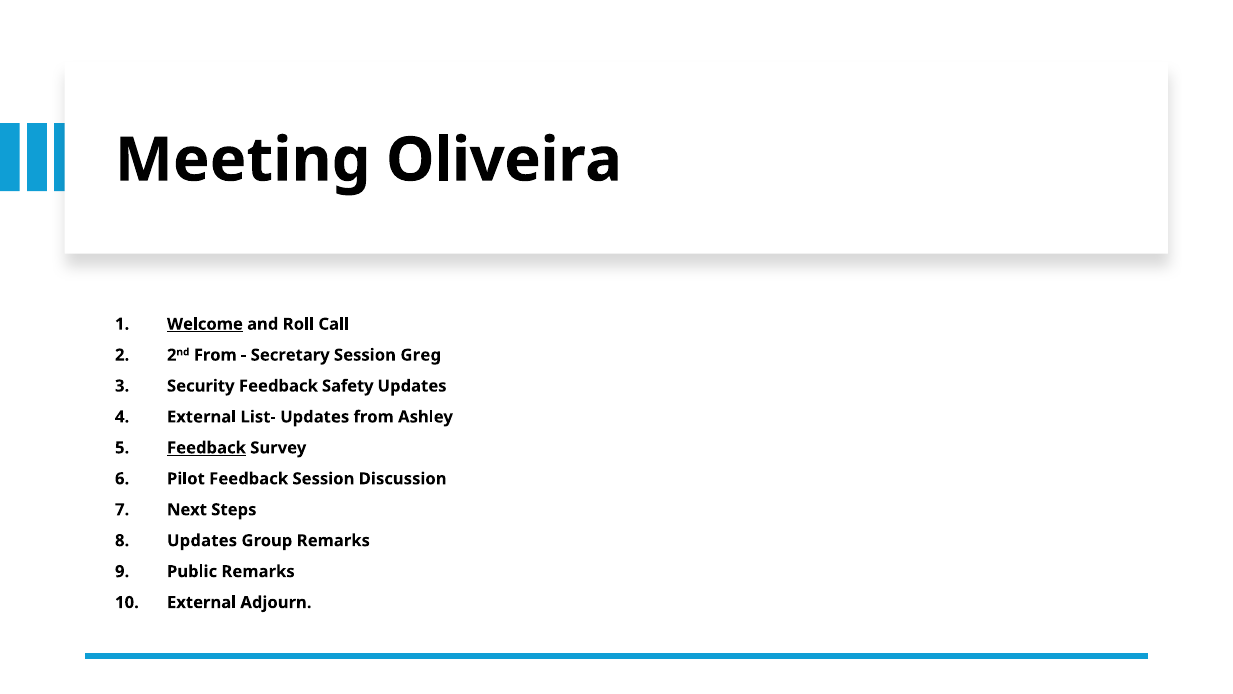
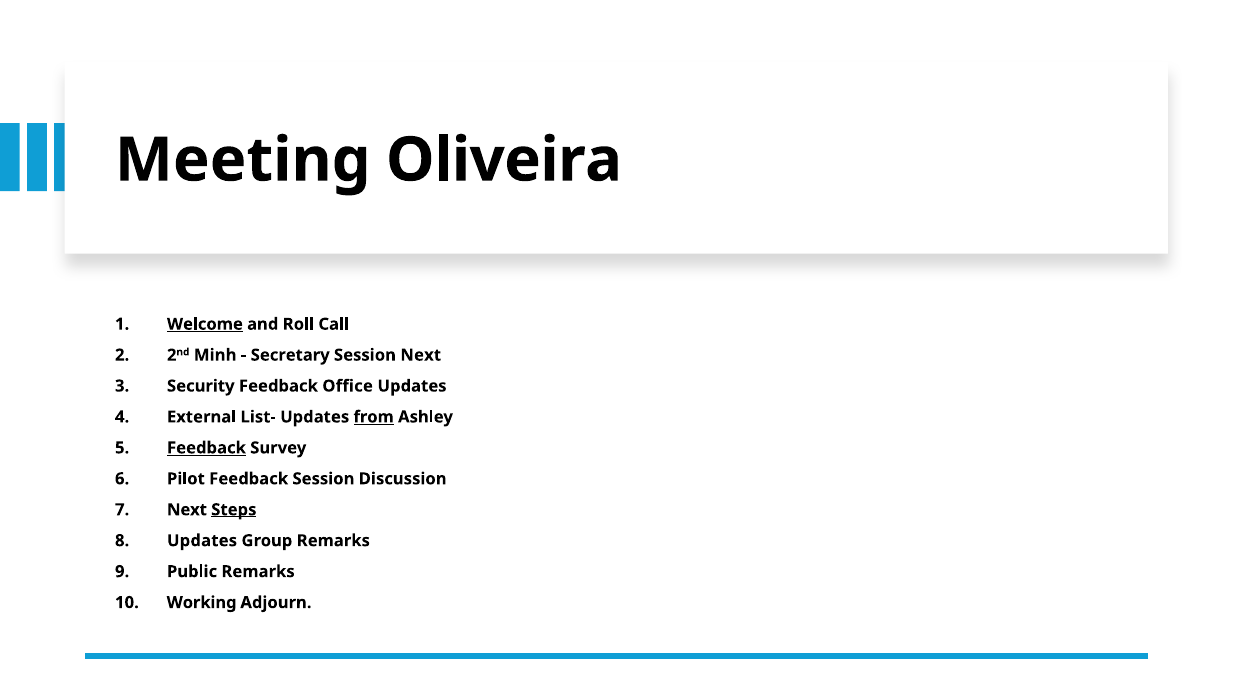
2nd From: From -> Minh (215, 355)
Session Greg: Greg -> Next (421, 355)
Safety: Safety -> Office (348, 386)
from underline: none -> present (374, 417)
Steps underline: none -> present (234, 509)
External: External -> Working (202, 602)
